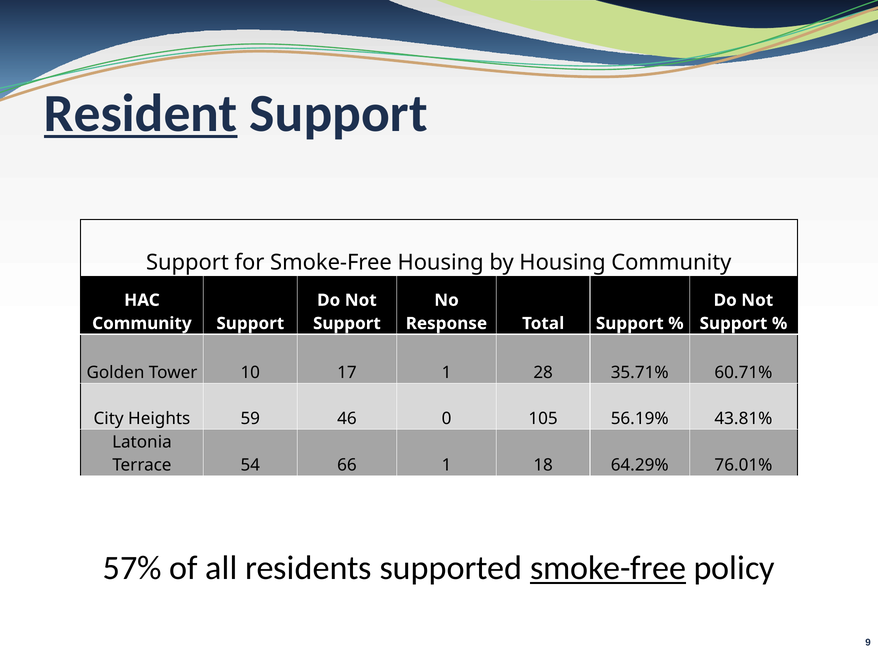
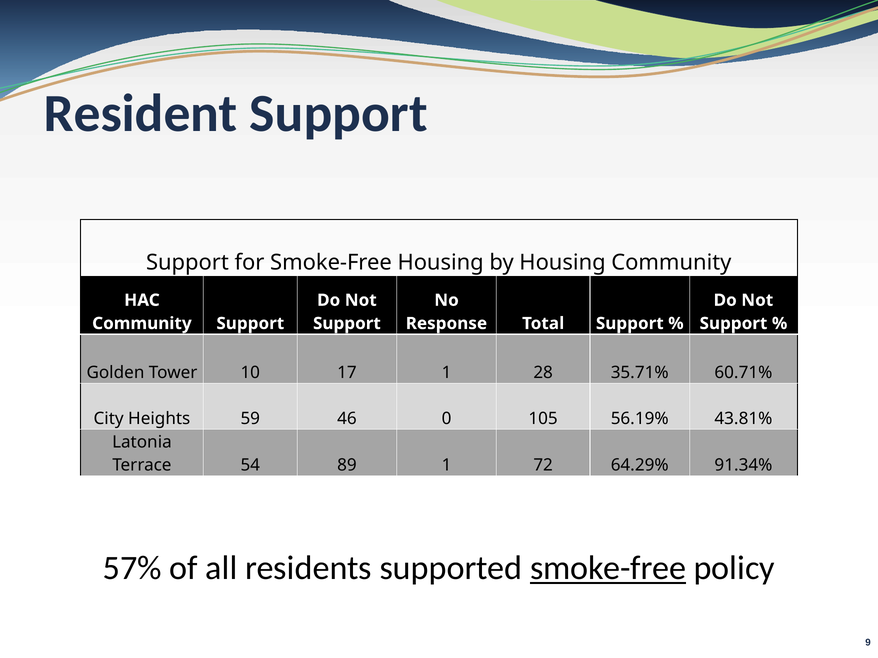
Resident underline: present -> none (141, 113)
66: 66 -> 89 (347, 465)
18: 18 -> 72 (543, 465)
76.01%: 76.01% -> 91.34% (743, 465)
